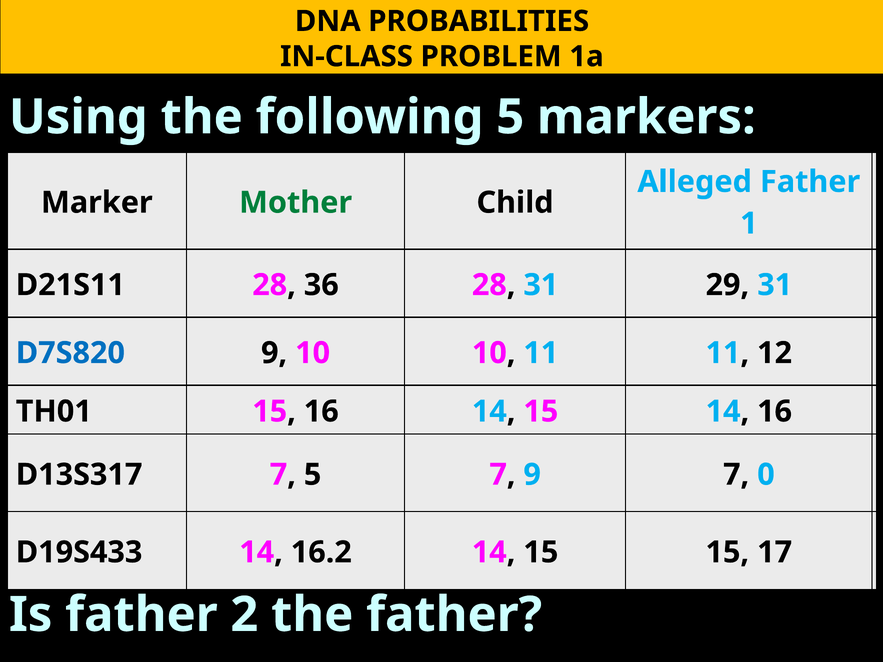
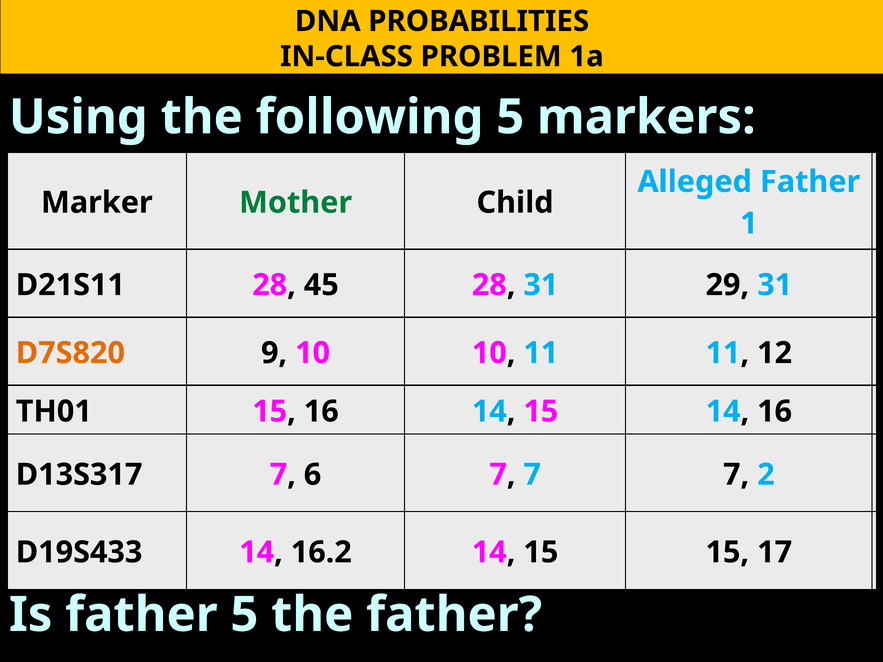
36: 36 -> 45 (321, 285)
D7S820 colour: blue -> orange (70, 353)
7 5: 5 -> 6 (313, 475)
9: 9 -> 7 (532, 475)
0: 0 -> 2 (766, 475)
father 2: 2 -> 5 (244, 615)
